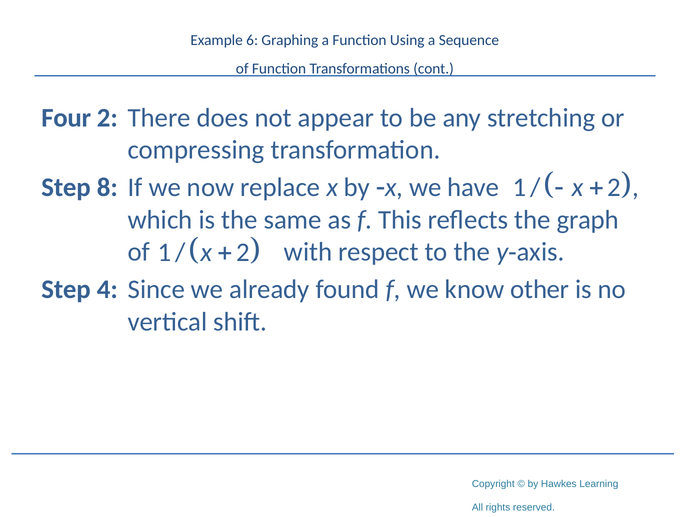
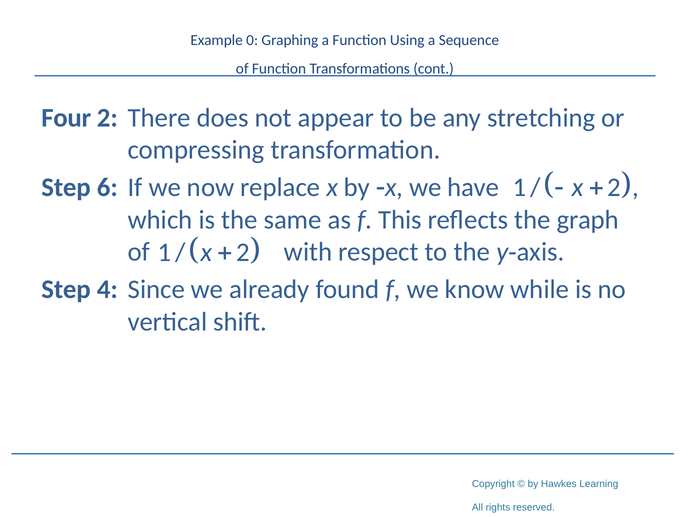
6: 6 -> 0 (252, 40)
8: 8 -> 6 (107, 188)
other: other -> while (540, 290)
